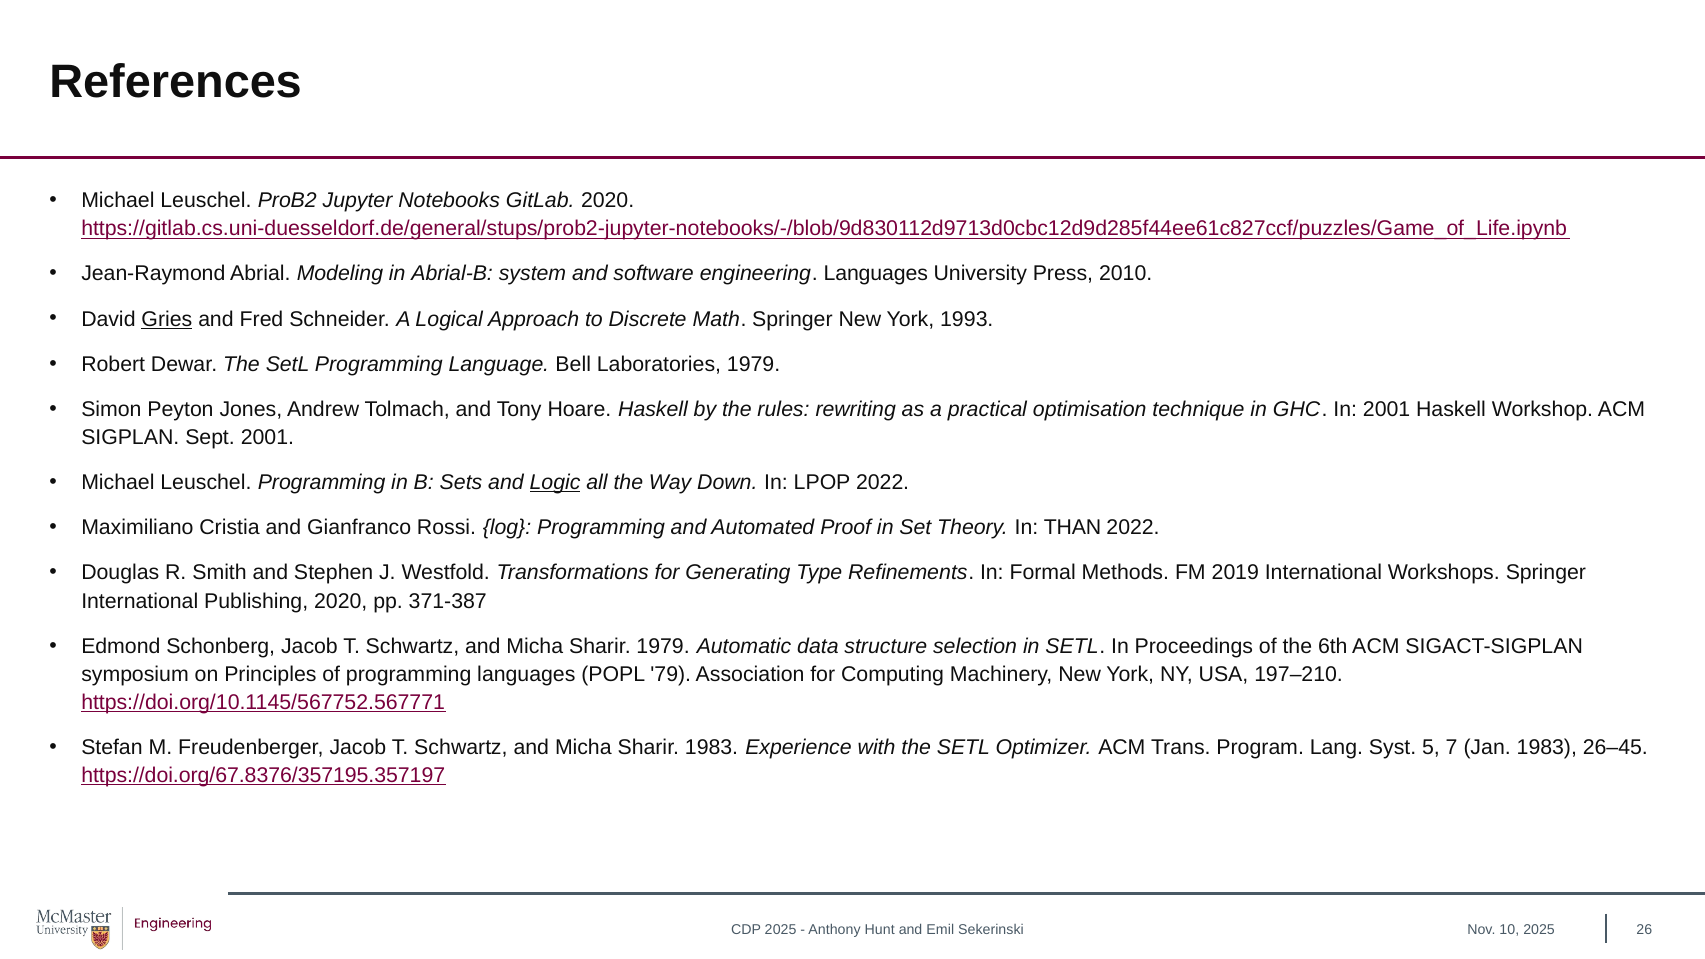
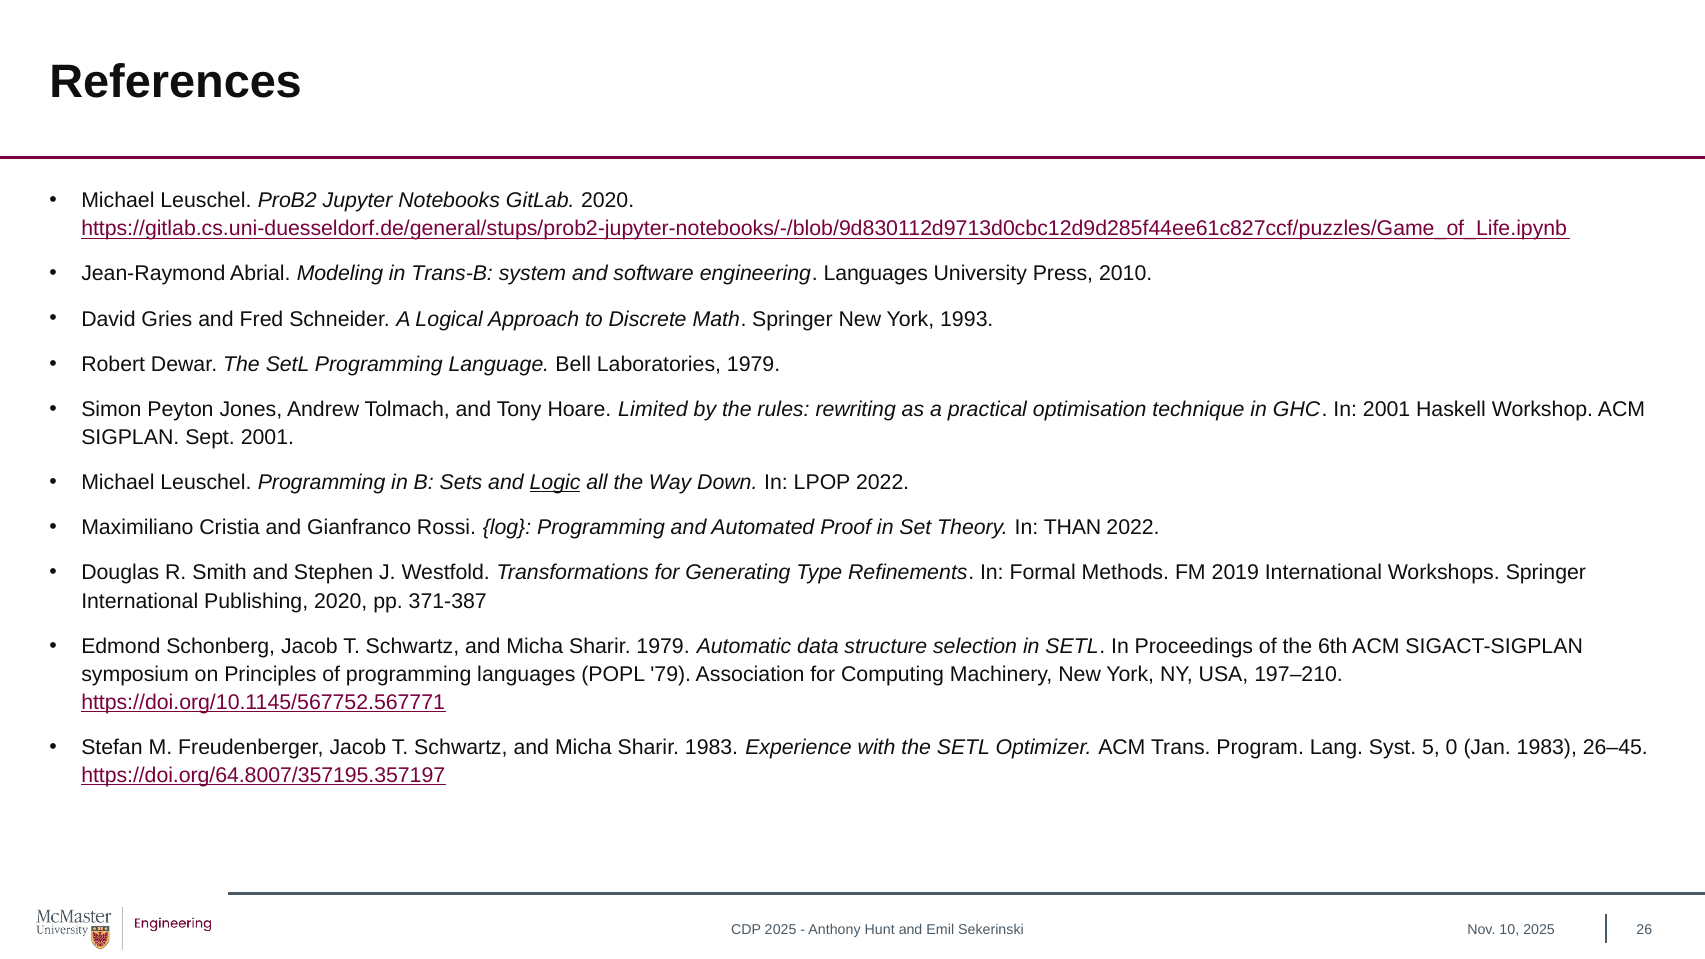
Abrial-B: Abrial-B -> Trans-B (452, 274)
Gries underline: present -> none (167, 319)
Hoare Haskell: Haskell -> Limited (653, 409)
7: 7 -> 0 (1452, 748)
https://doi.org/67.8376/357195.357197: https://doi.org/67.8376/357195.357197 -> https://doi.org/64.8007/357195.357197 (263, 776)
